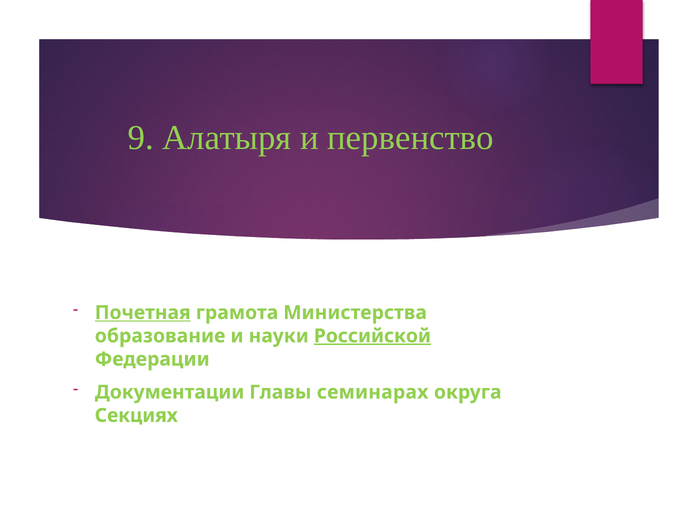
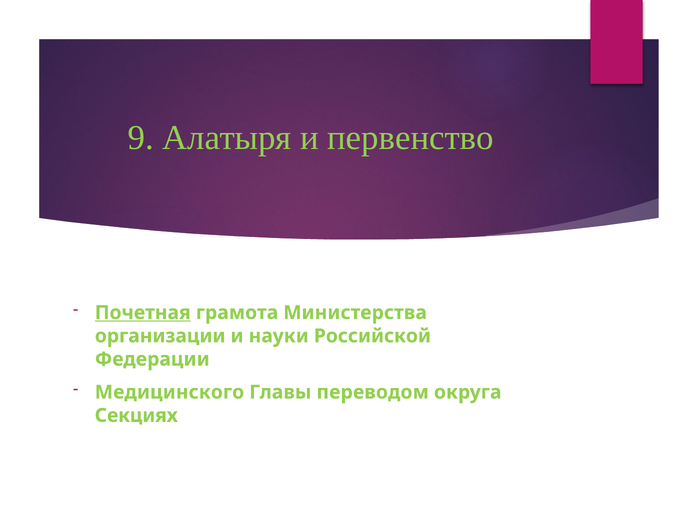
образование: образование -> организации (160, 336)
Российской underline: present -> none (372, 336)
Документации: Документации -> Медицинского (170, 392)
семинарах: семинарах -> переводом (373, 392)
